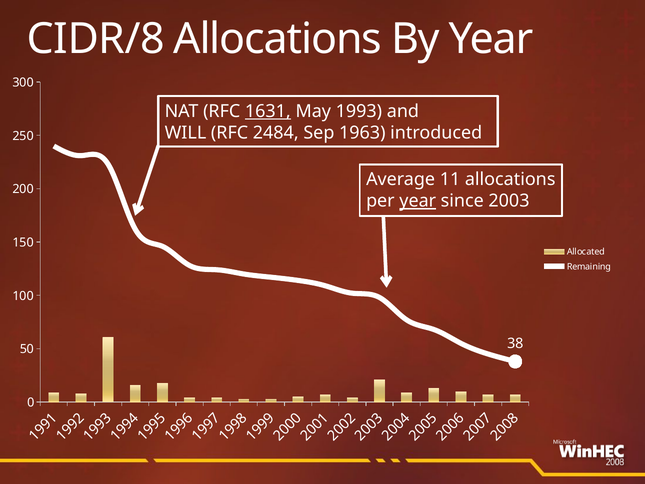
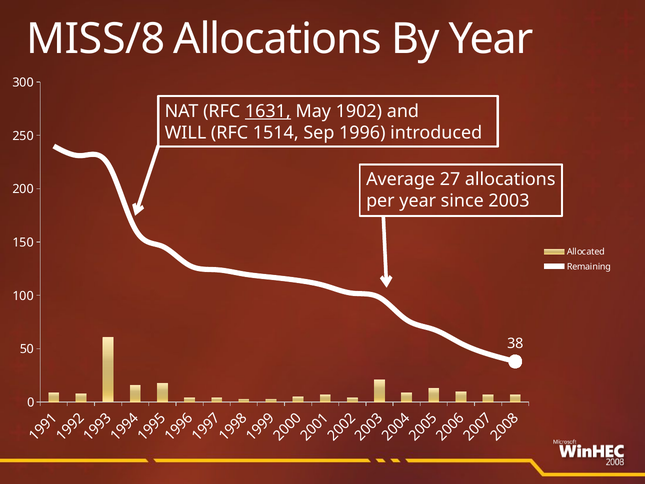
CIDR/8: CIDR/8 -> MISS/8 (96, 39)
1993: 1993 -> 1902 (359, 111)
2484: 2484 -> 1514 (276, 133)
1963: 1963 -> 1996 (362, 133)
11: 11 -> 27 (450, 179)
year underline: present -> none (418, 201)
